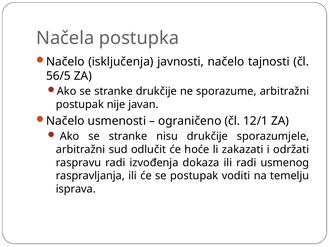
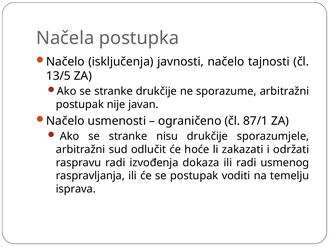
56/5: 56/5 -> 13/5 (58, 76)
12/1: 12/1 -> 87/1 (256, 121)
